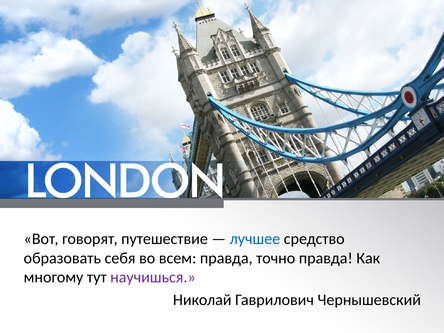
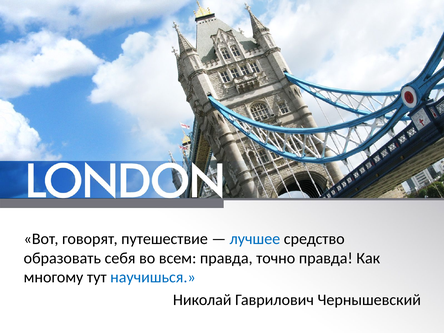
научишься colour: purple -> blue (153, 277)
